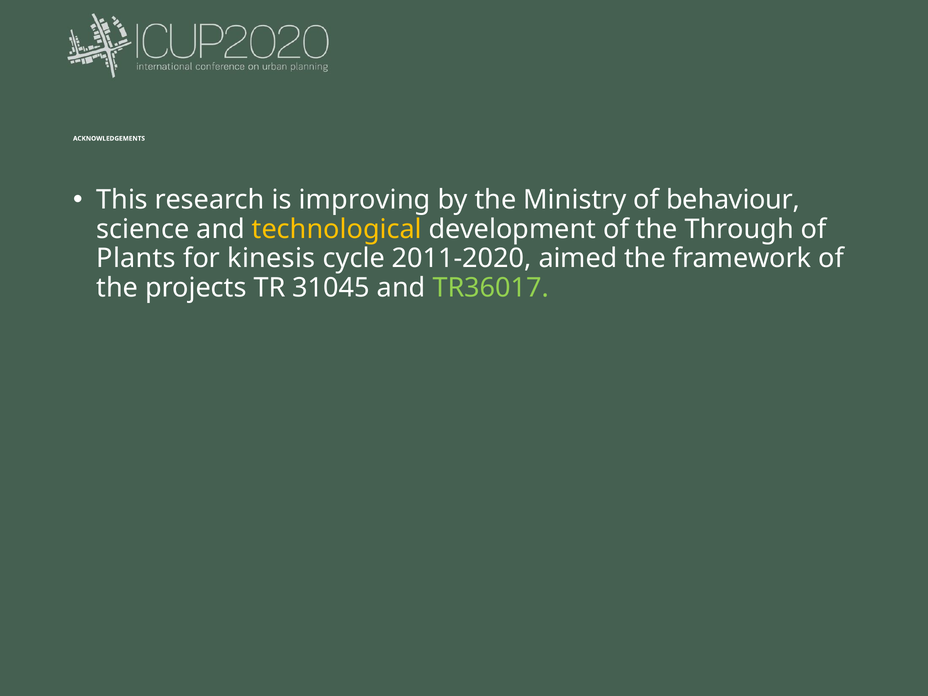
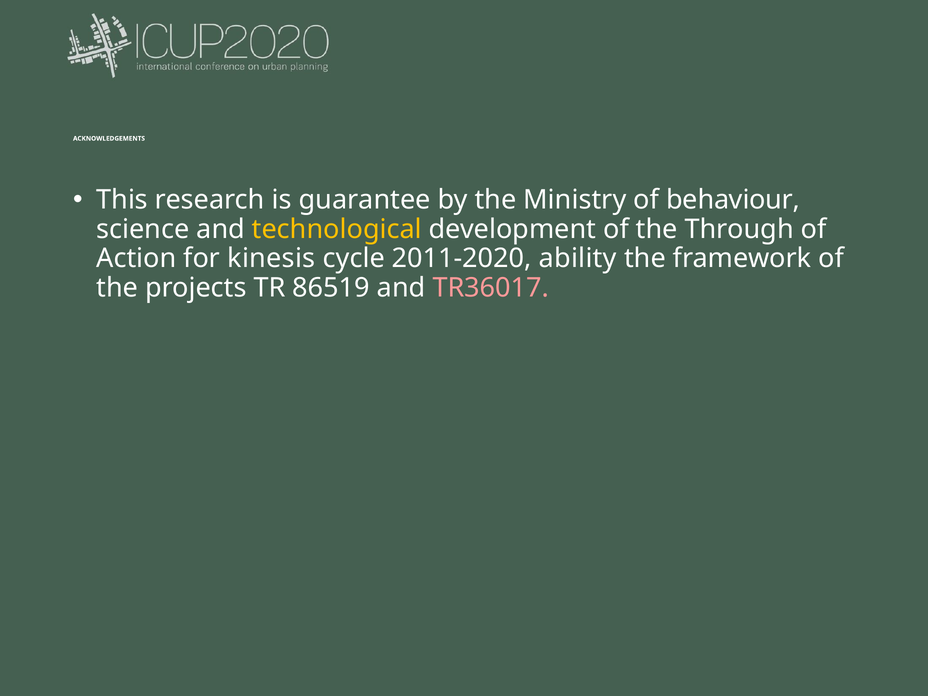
improving: improving -> guarantee (365, 200)
Plants: Plants -> Action (136, 259)
aimed: aimed -> ability (578, 259)
31045: 31045 -> 86519 (331, 288)
TR36017 colour: light green -> pink (491, 288)
